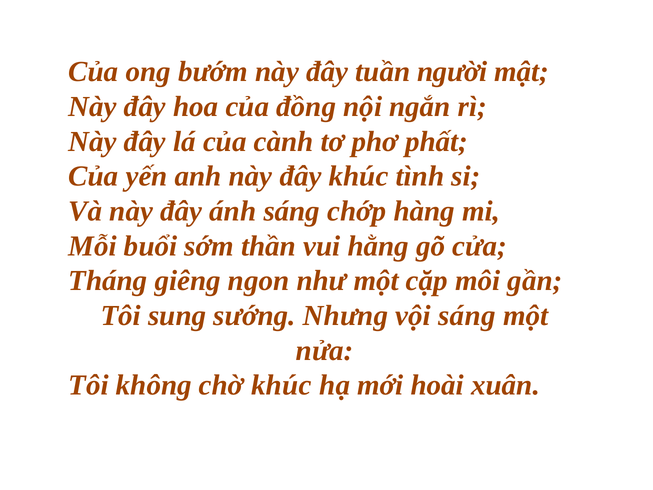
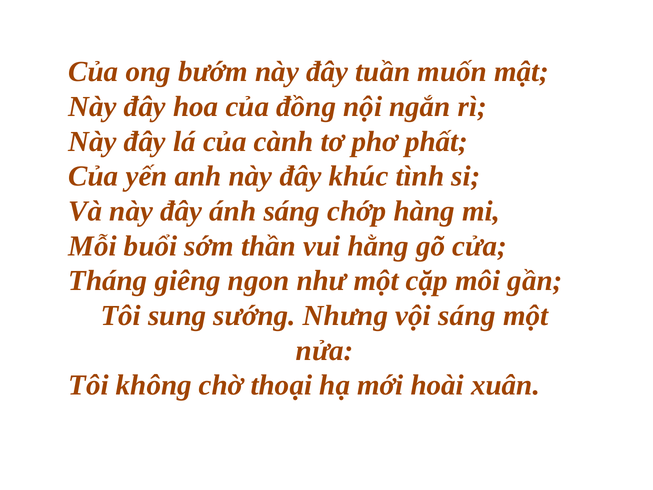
người: người -> muốn (452, 72)
chờ khúc: khúc -> thoại (281, 385)
